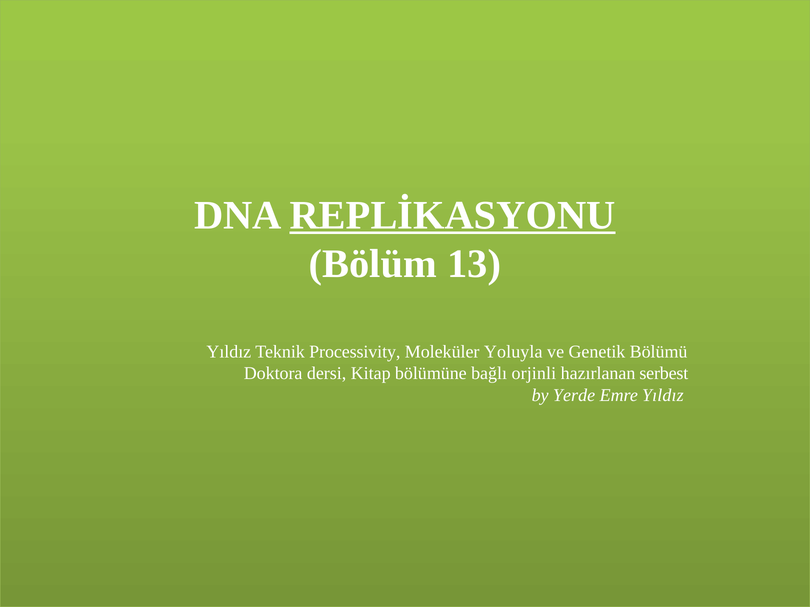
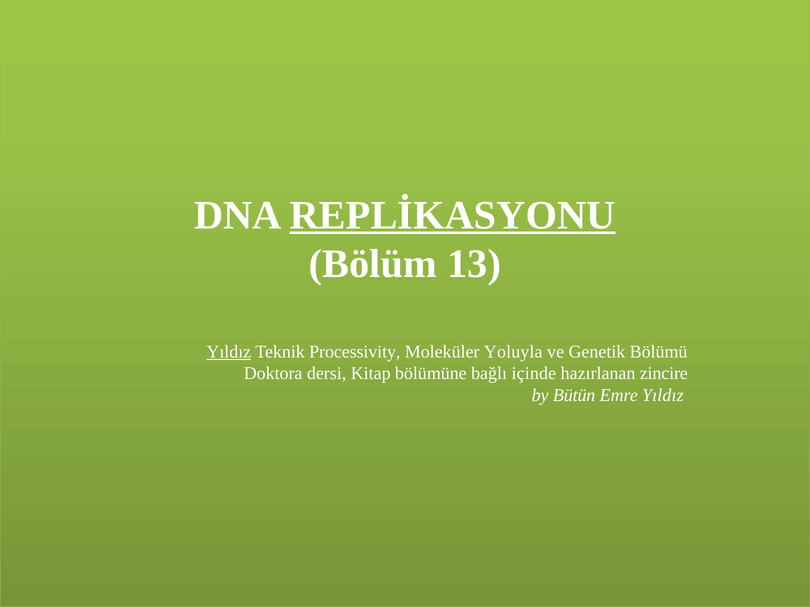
Yıldız underline: none -> present (229, 352)
orjinli: orjinli -> içinde (534, 374)
serbest: serbest -> zincire (664, 374)
Yerde: Yerde -> Bütün (574, 395)
